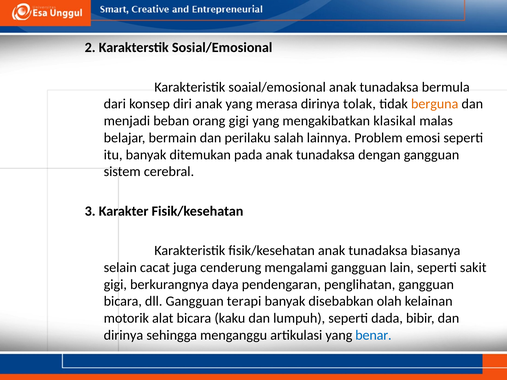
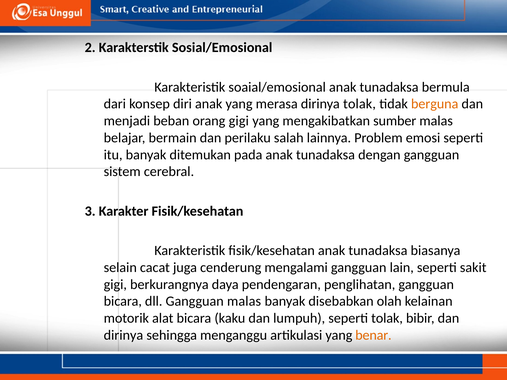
klasikal: klasikal -> sumber (395, 121)
Gangguan terapi: terapi -> malas (244, 302)
seperti dada: dada -> tolak (387, 318)
benar colour: blue -> orange (373, 335)
